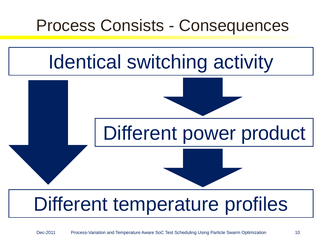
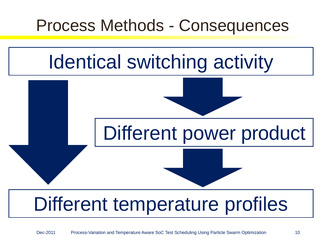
Consists: Consists -> Methods (132, 26)
